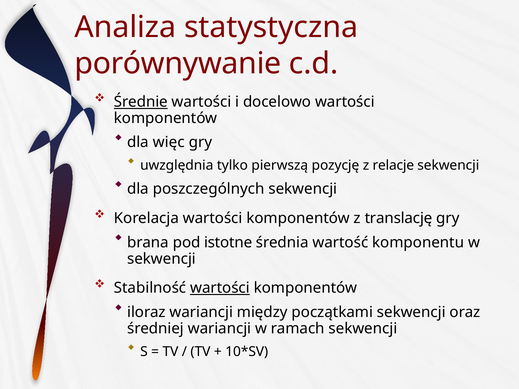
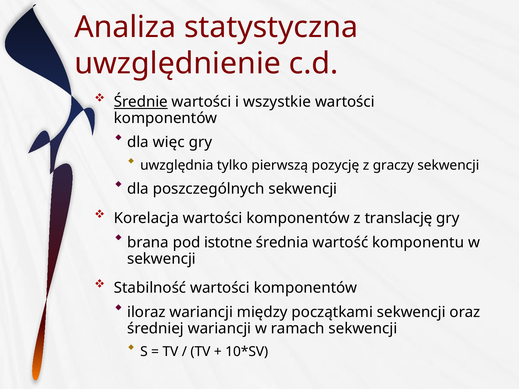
porównywanie: porównywanie -> uwzględnienie (178, 64)
docelowo: docelowo -> wszystkie (277, 102)
relacje: relacje -> graczy (393, 166)
wartości underline: present -> none (220, 288)
